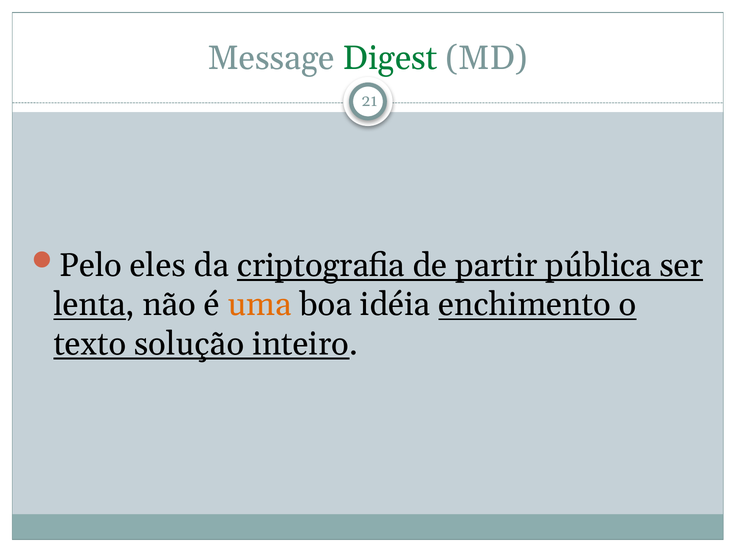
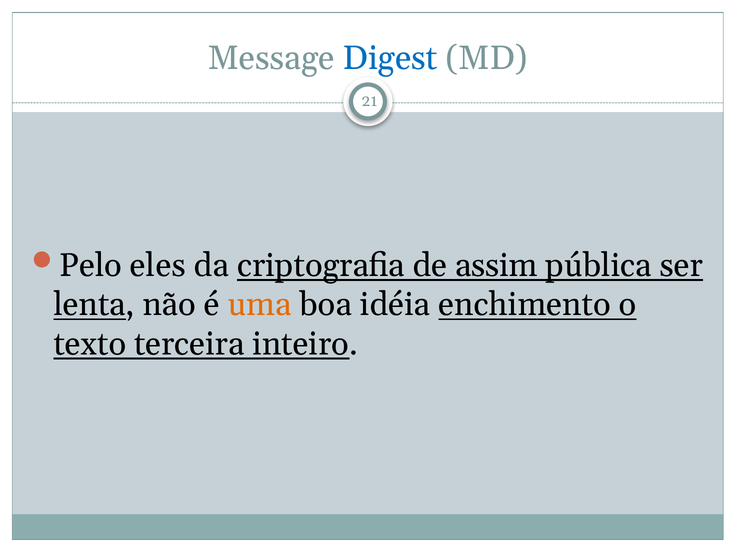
Digest colour: green -> blue (390, 58)
partir: partir -> assim (496, 265)
solução: solução -> terceira (189, 344)
